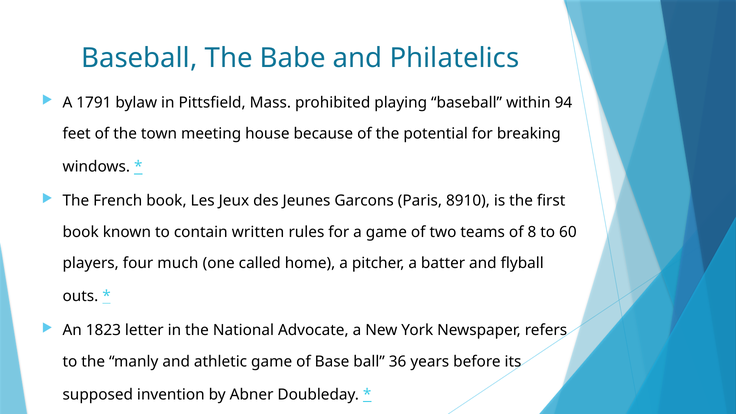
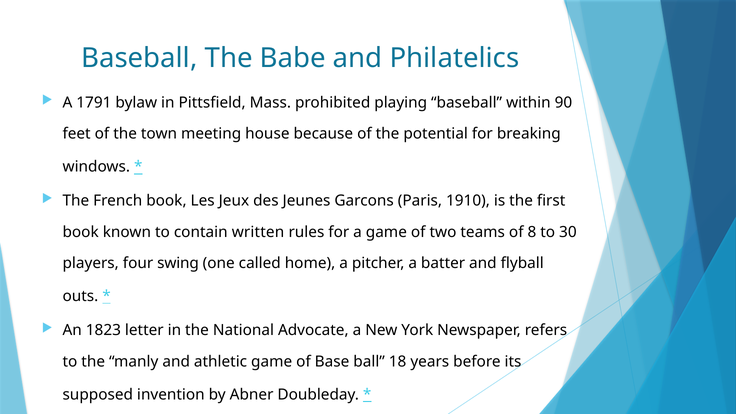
94: 94 -> 90 (563, 103)
8910: 8910 -> 1910 (468, 201)
60: 60 -> 30 (568, 232)
much: much -> swing (178, 263)
36: 36 -> 18 (398, 361)
